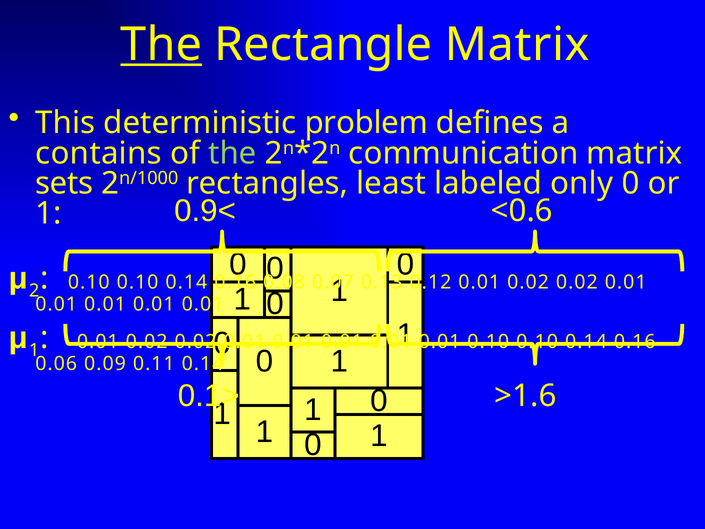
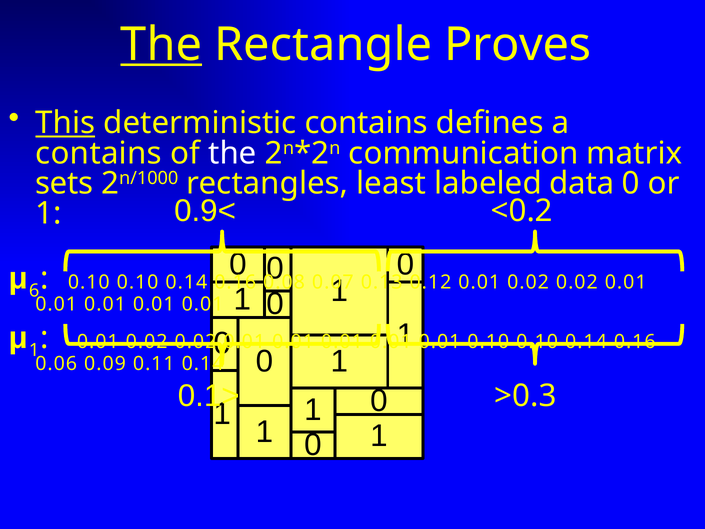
Rectangle Matrix: Matrix -> Proves (518, 44)
This underline: none -> present (65, 123)
deterministic problem: problem -> contains (366, 123)
the colour: light green -> white (232, 153)
only: only -> data (582, 183)
<0.6: <0.6 -> <0.2 (522, 211)
2: 2 -> 6 (34, 291)
>1.6: >1.6 -> >0.3 (525, 396)
